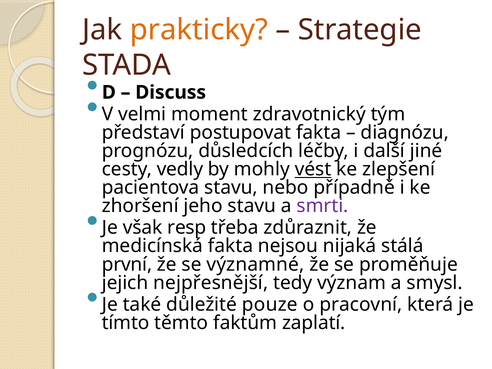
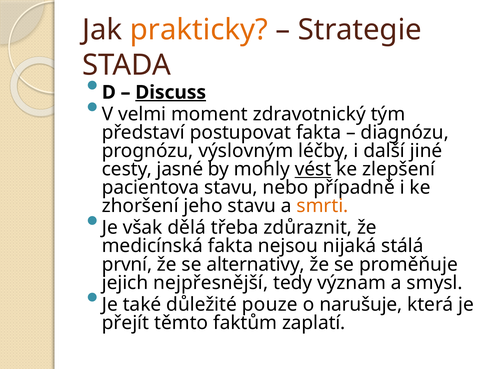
Discuss underline: none -> present (171, 92)
důsledcích: důsledcích -> výslovným (246, 151)
vedly: vedly -> jasné (180, 169)
smrti colour: purple -> orange (322, 206)
resp: resp -> dělá (187, 228)
významné: významné -> alternativy (256, 264)
pracovní: pracovní -> narušuje (361, 304)
tímto: tímto -> přejít (125, 323)
